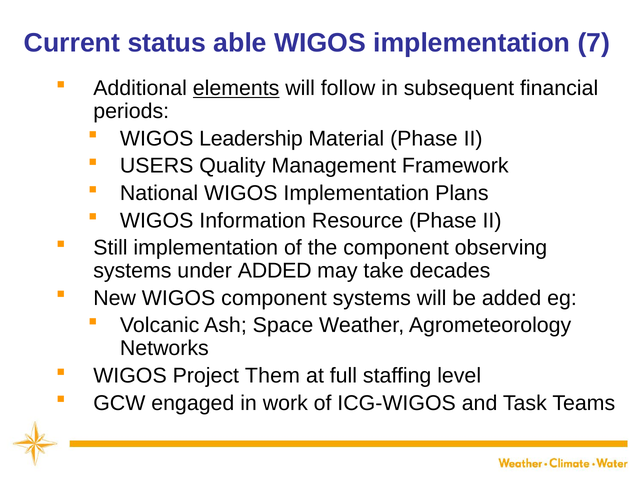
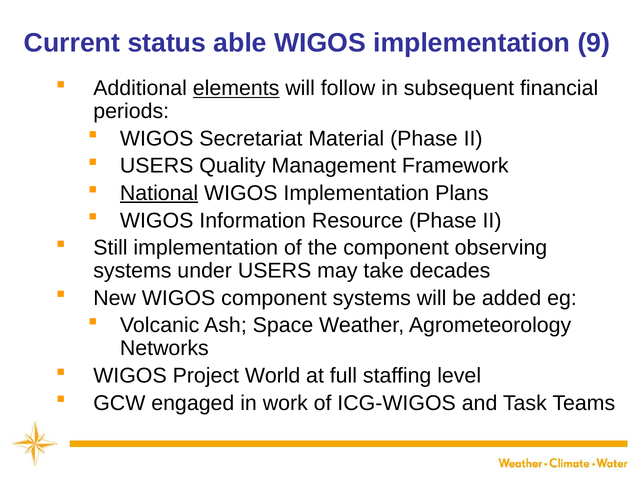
7: 7 -> 9 (594, 43)
Leadership: Leadership -> Secretariat (251, 139)
National underline: none -> present (159, 193)
under ADDED: ADDED -> USERS (275, 271)
Them: Them -> World (273, 376)
